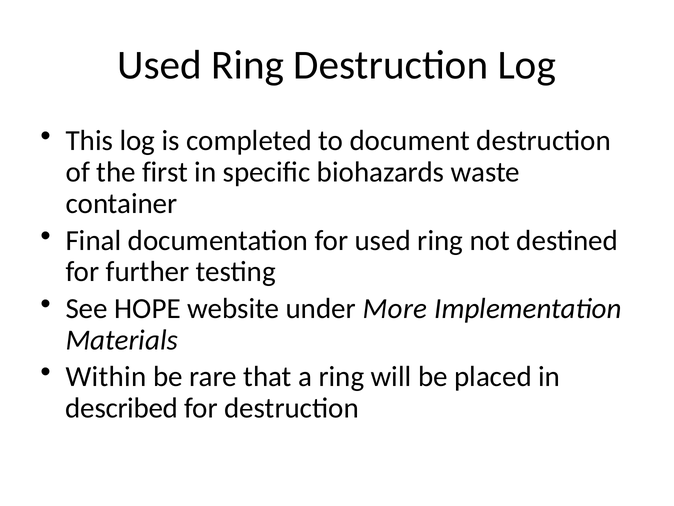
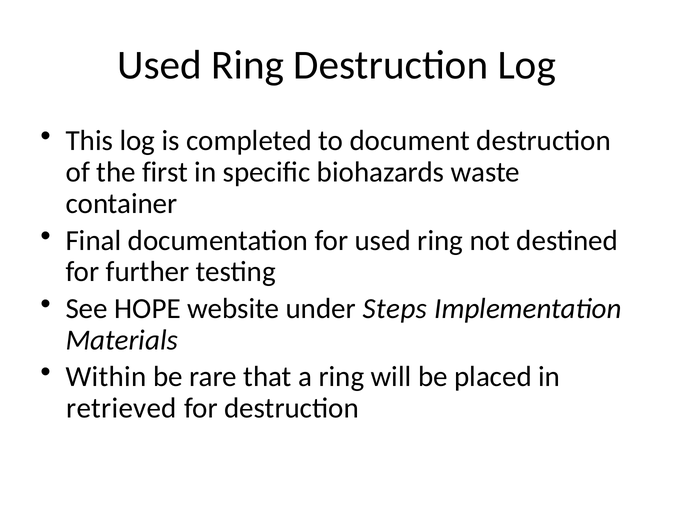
More: More -> Steps (395, 308)
described: described -> retrieved (121, 408)
